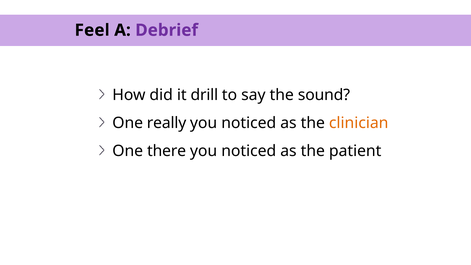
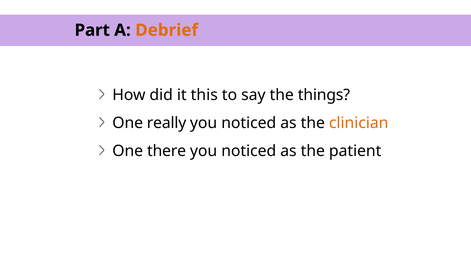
Feel: Feel -> Part (92, 30)
Debrief colour: purple -> orange (167, 30)
drill: drill -> this (204, 95)
sound: sound -> things (324, 95)
